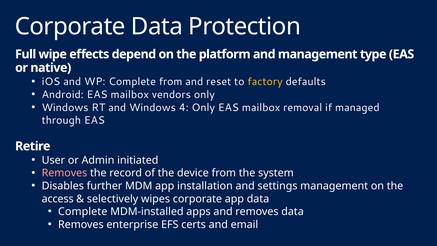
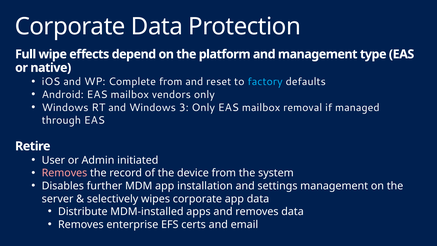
factory colour: yellow -> light blue (265, 82)
4: 4 -> 3 (184, 107)
access: access -> server (58, 199)
Complete: Complete -> Distribute (83, 211)
